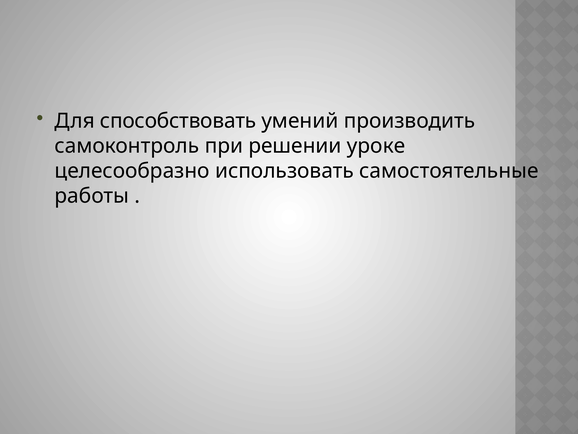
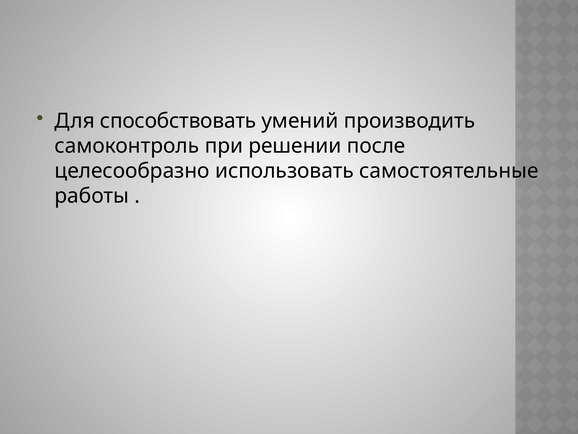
уроке: уроке -> после (376, 146)
